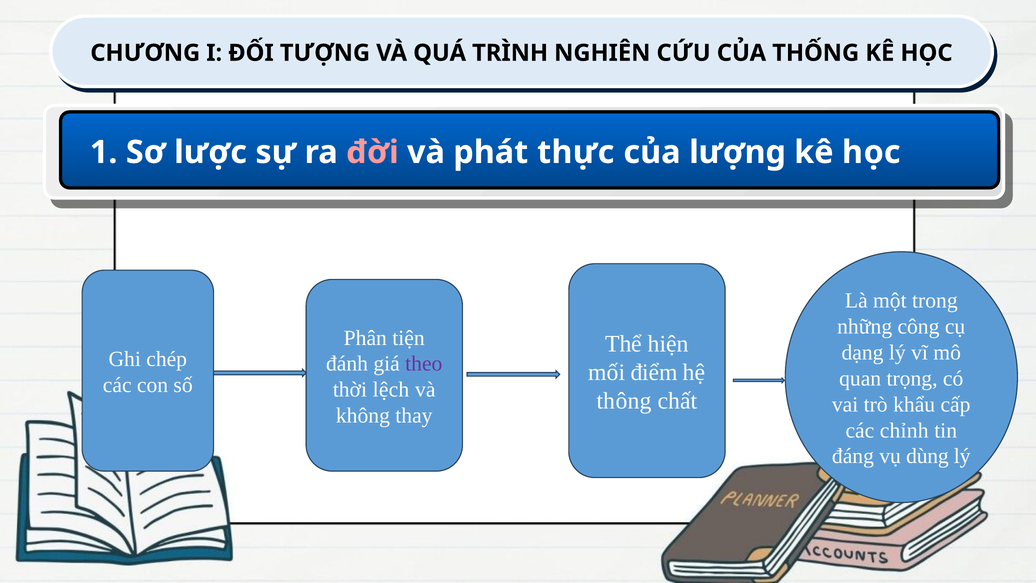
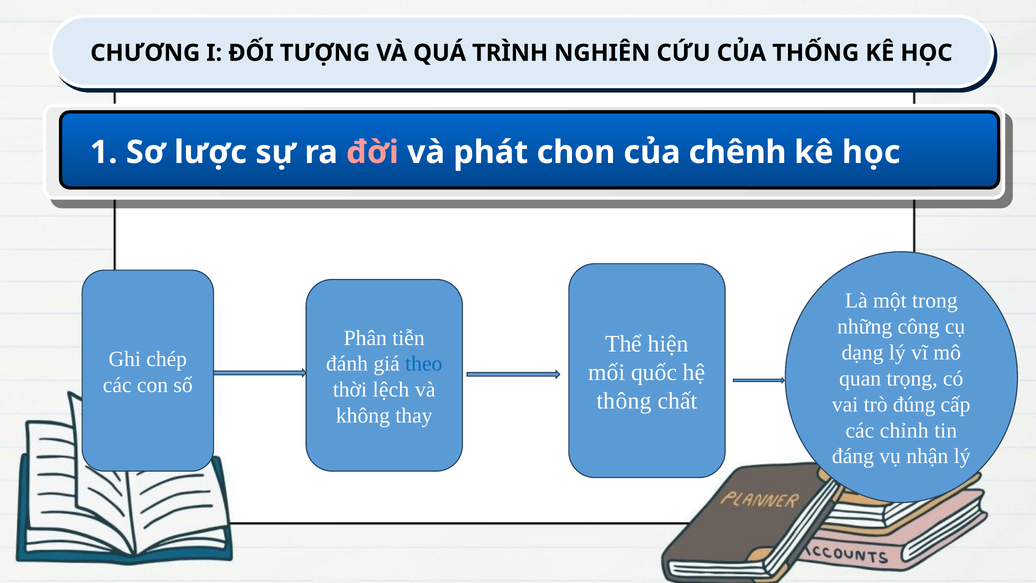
thực: thực -> chọn (576, 152)
lượng: lượng -> chênh (738, 152)
tiện: tiện -> tiễn (408, 338)
theo colour: purple -> blue (424, 364)
điểm: điểm -> quốc (654, 372)
khẩu: khẩu -> đúng (914, 404)
dùng: dùng -> nhận (927, 456)
